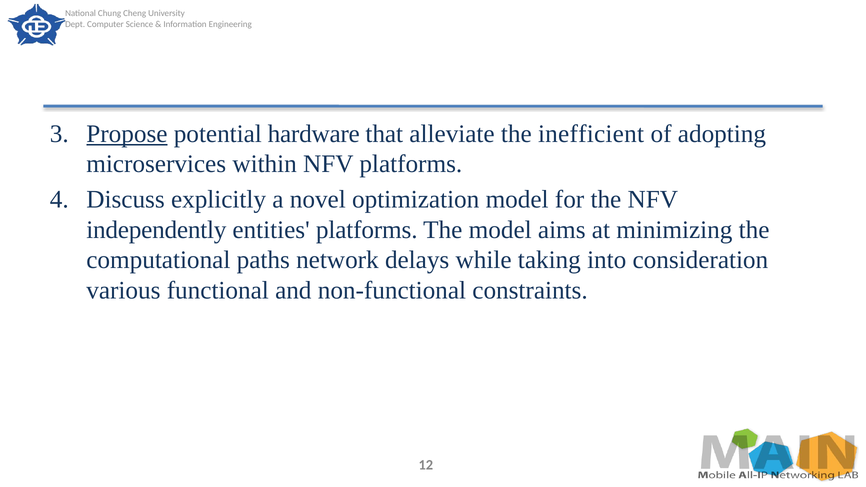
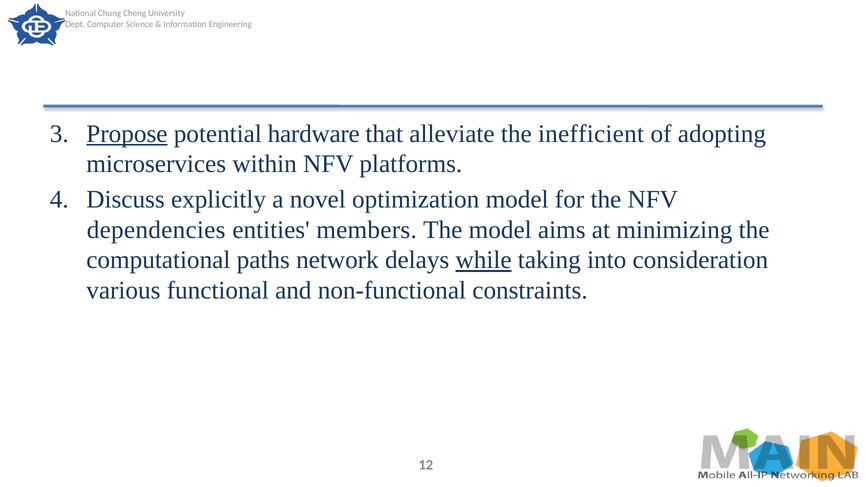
independently: independently -> dependencies (156, 230)
entities platforms: platforms -> members (367, 230)
while underline: none -> present (484, 260)
